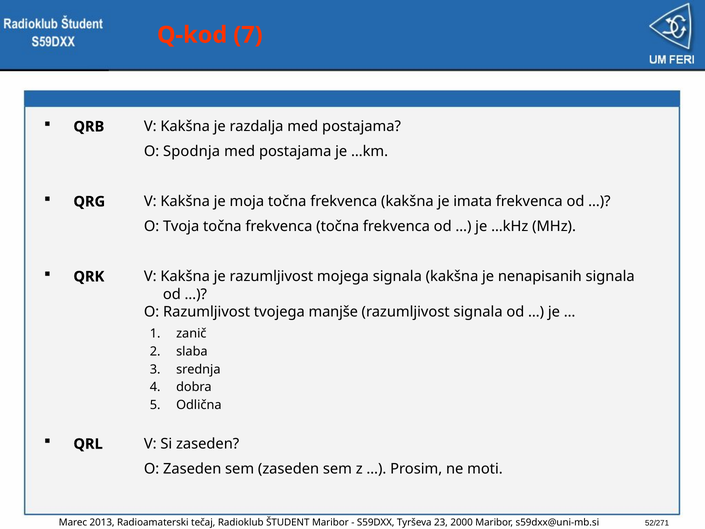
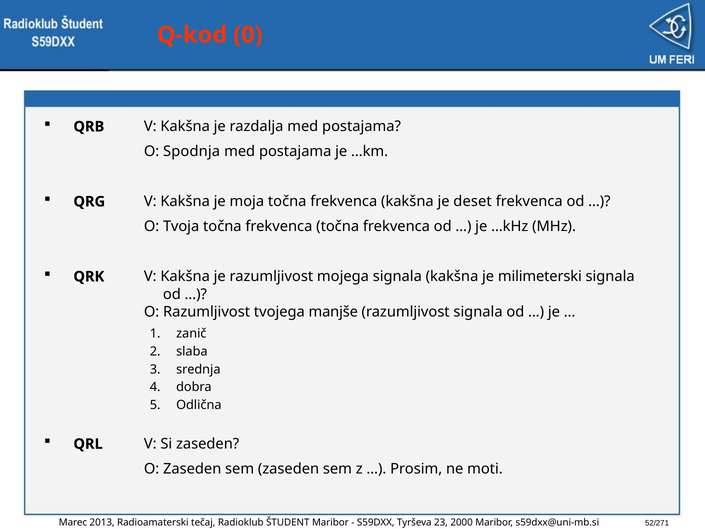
7: 7 -> 0 (248, 35)
imata: imata -> deset (473, 202)
nenapisanih: nenapisanih -> milimeterski (540, 276)
